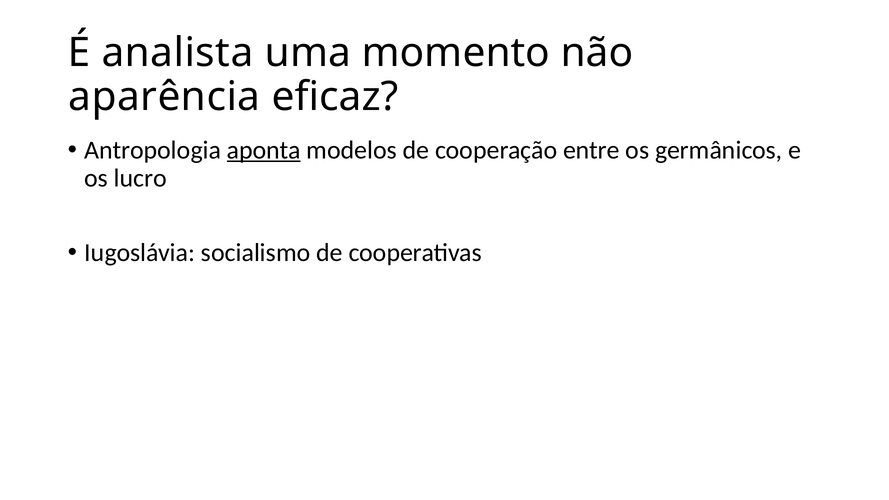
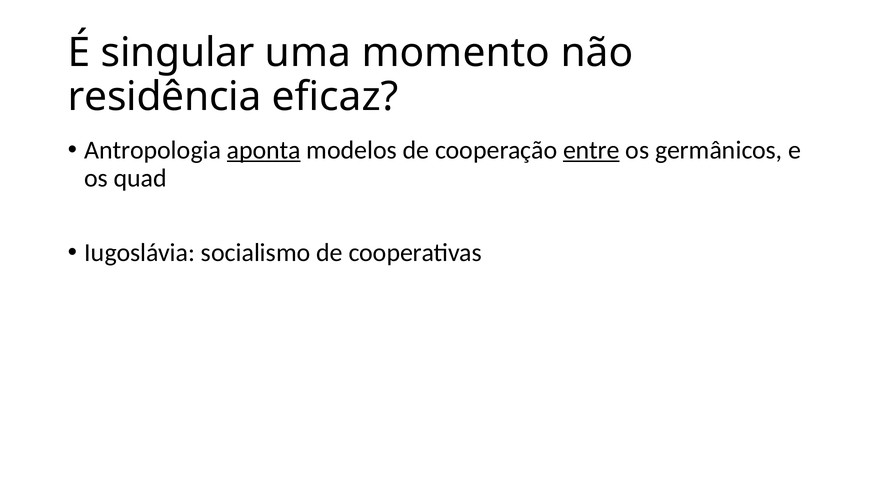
analista: analista -> singular (178, 53)
aparência: aparência -> residência (165, 97)
entre underline: none -> present (591, 150)
lucro: lucro -> quad (140, 178)
